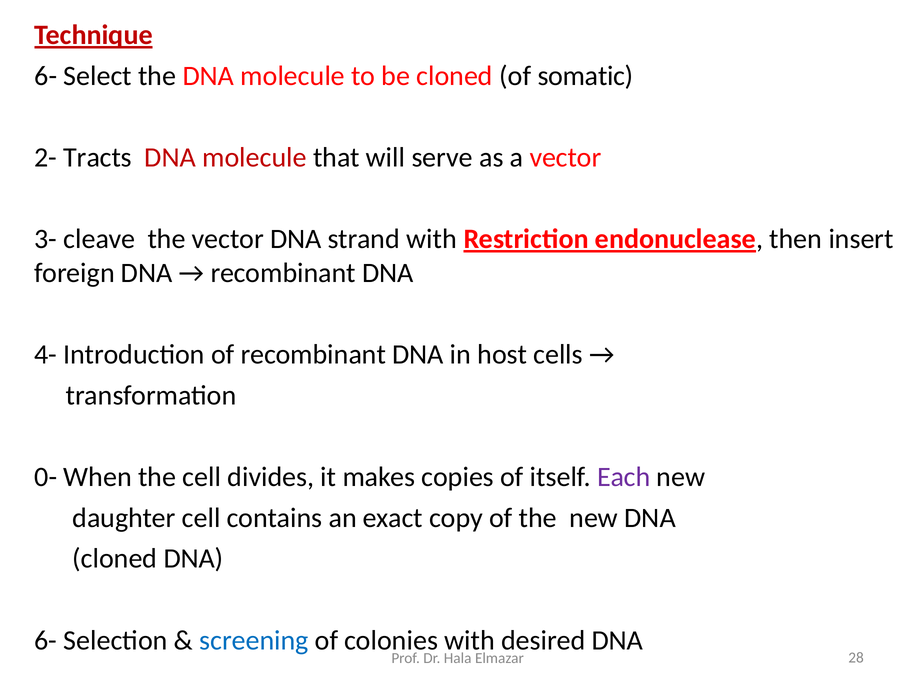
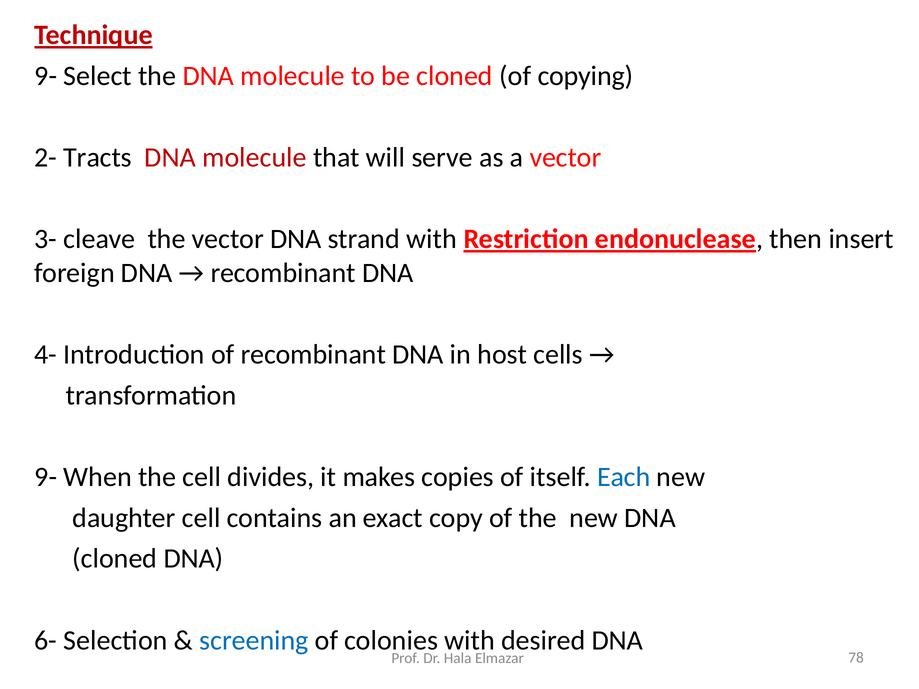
6-: 6- -> 9- (46, 76)
somatic: somatic -> copying (585, 76)
0-: 0- -> 9- (46, 477)
Each colour: purple -> blue (624, 477)
28: 28 -> 78 (856, 658)
